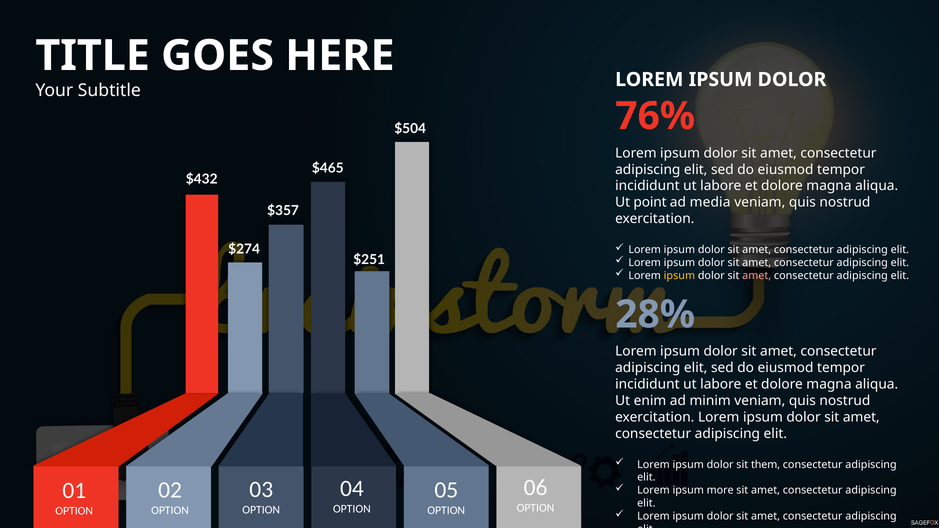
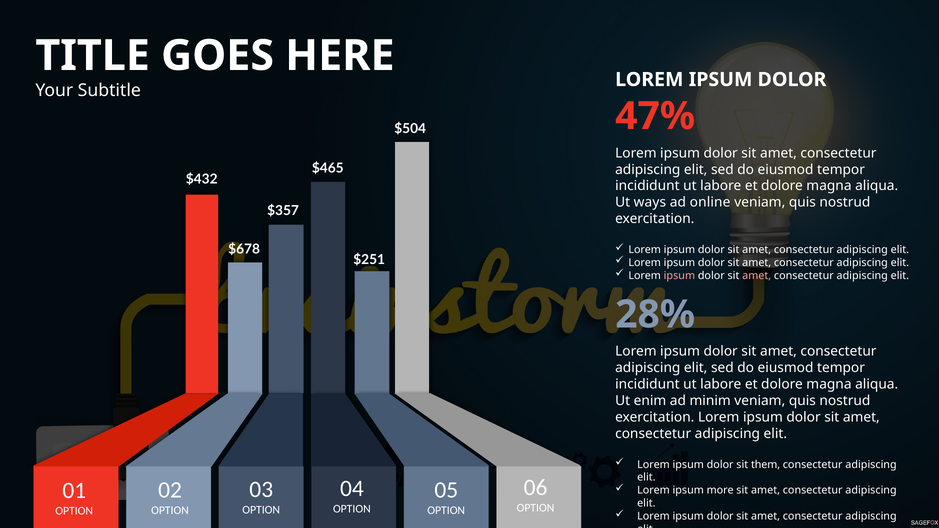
76%: 76% -> 47% (655, 116)
point: point -> ways (650, 202)
media: media -> online (710, 202)
$274: $274 -> $678 (244, 249)
ipsum colour: yellow -> pink (679, 276)
